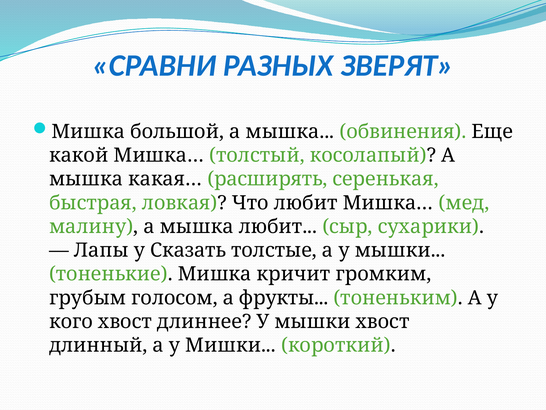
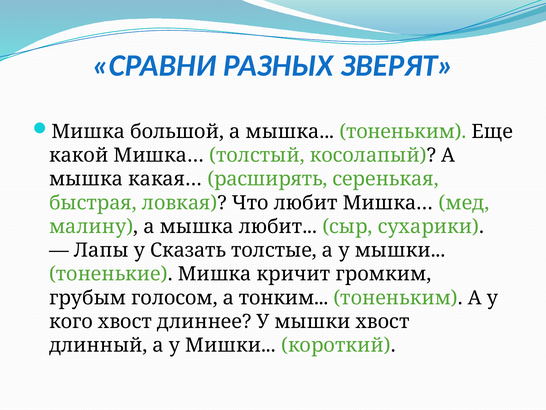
мышка обвинения: обвинения -> тоненьким (403, 131)
фрукты: фрукты -> тонким (284, 297)
